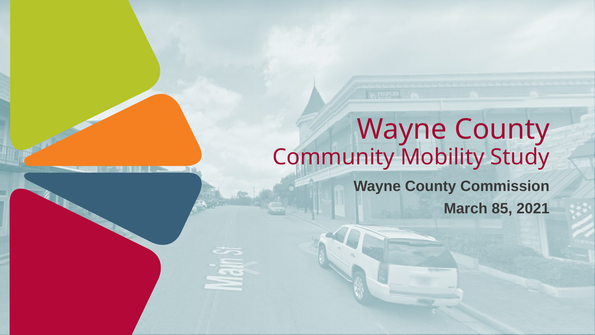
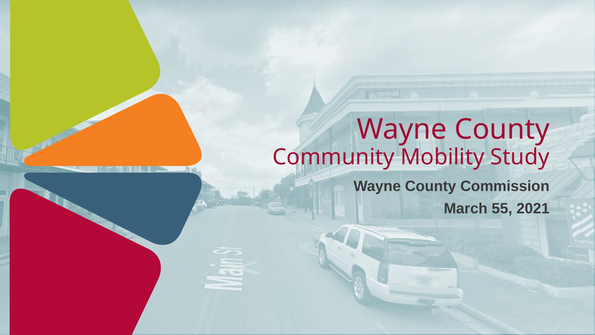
85: 85 -> 55 (502, 208)
